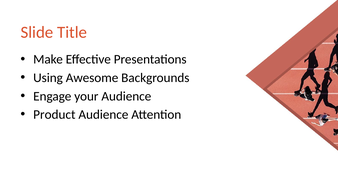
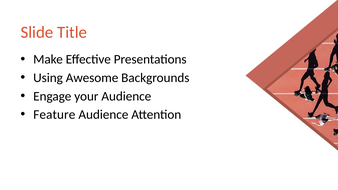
Product: Product -> Feature (54, 115)
